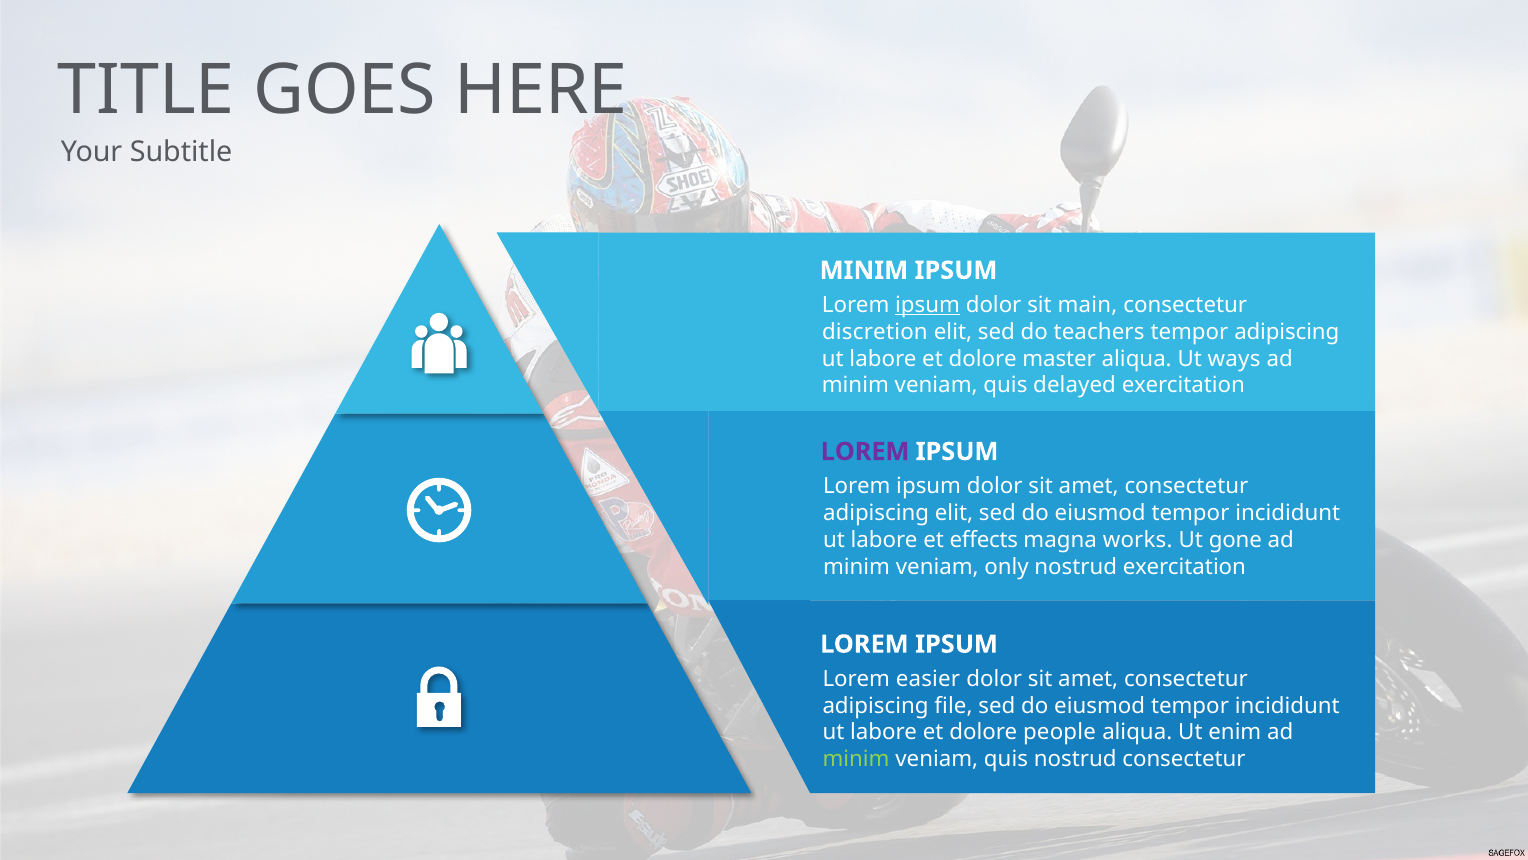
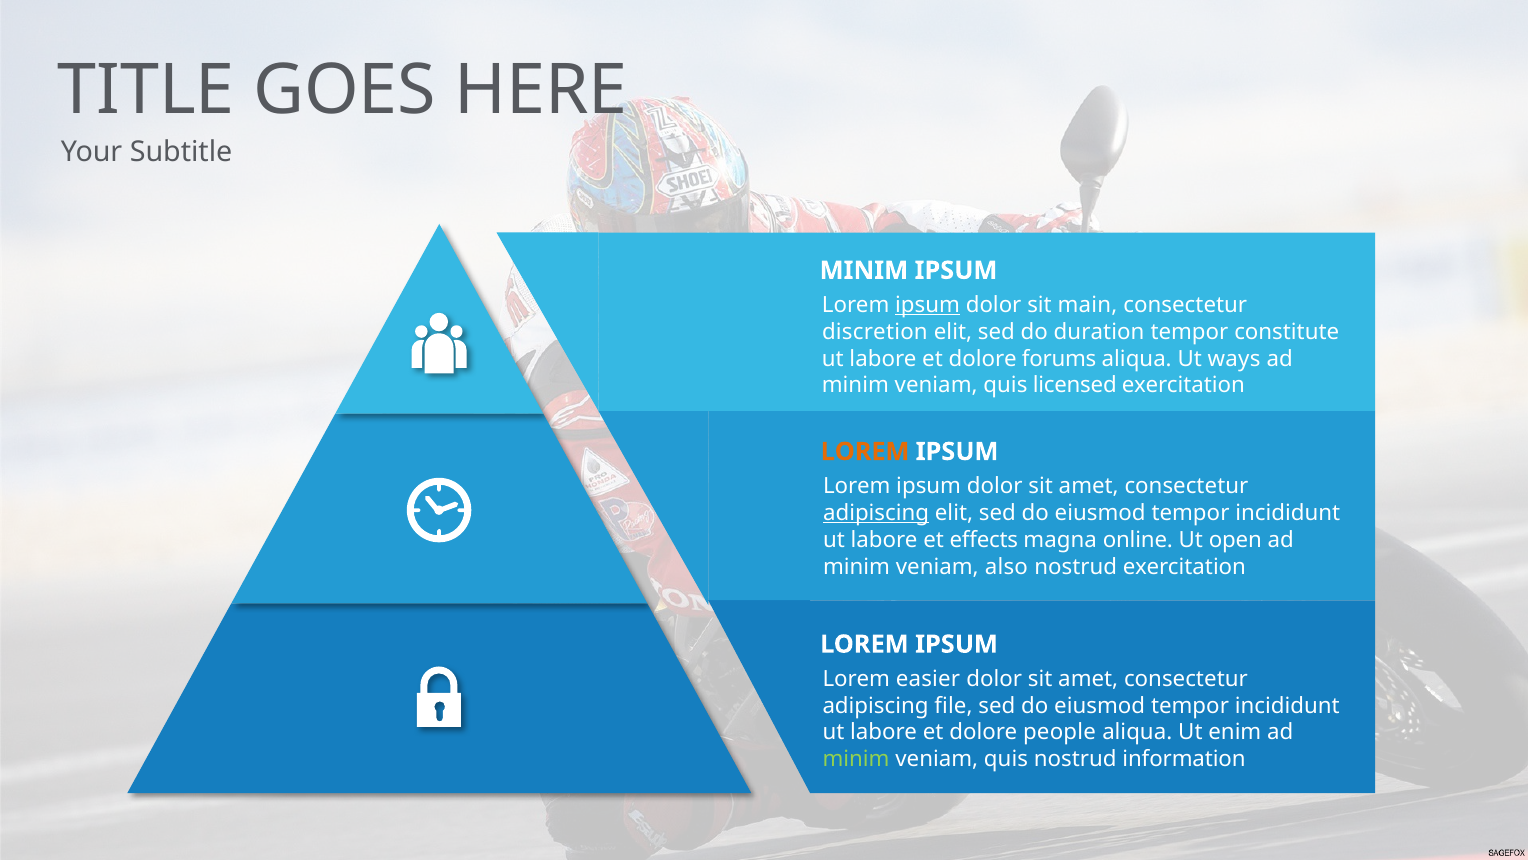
teachers: teachers -> duration (1099, 332)
tempor adipiscing: adipiscing -> constitute (1287, 332)
master: master -> forums (1059, 359)
delayed: delayed -> licensed (1075, 385)
LOREM colour: purple -> orange (865, 451)
adipiscing underline: none -> present (876, 513)
works: works -> online (1138, 540)
gone: gone -> open (1235, 540)
only: only -> also (1006, 566)
nostrud consectetur: consectetur -> information (1184, 759)
